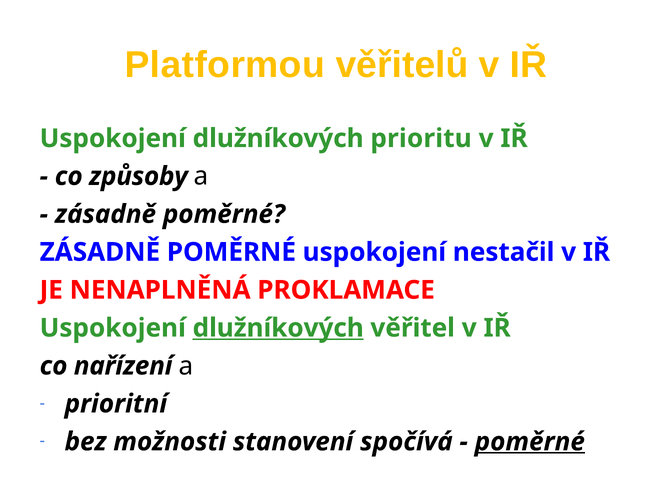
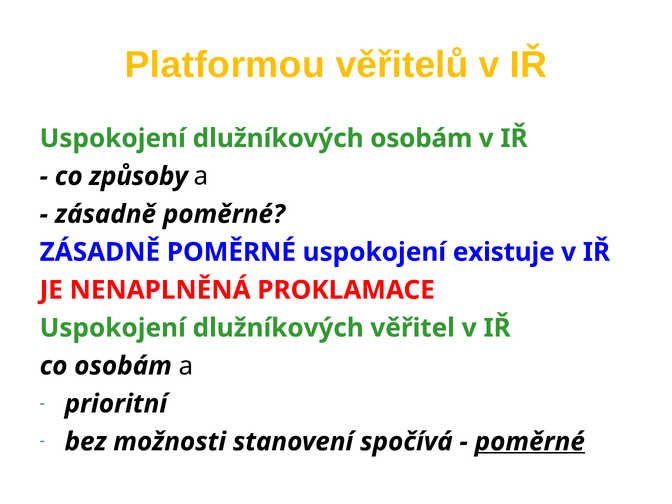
dlužníkových prioritu: prioritu -> osobám (421, 138)
nestačil: nestačil -> existuje (504, 252)
dlužníkových underline: present -> none (278, 328)
co nařízení: nařízení -> osobám (123, 366)
